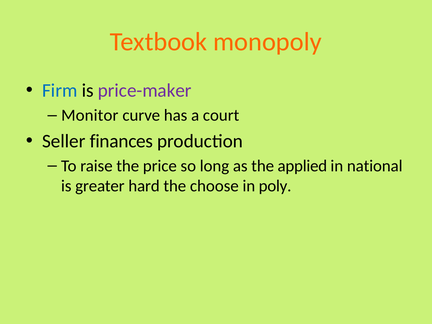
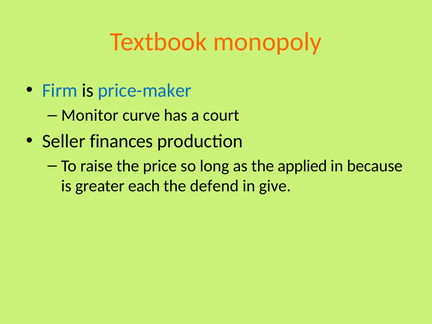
price-maker colour: purple -> blue (145, 91)
national: national -> because (375, 166)
hard: hard -> each (144, 186)
choose: choose -> defend (214, 186)
poly: poly -> give (275, 186)
